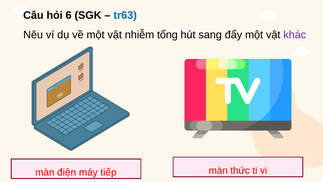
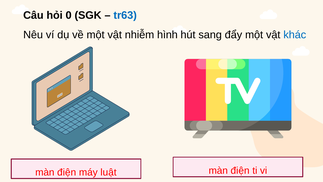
6: 6 -> 0 (69, 15)
tổng: tổng -> hình (167, 35)
khác colour: purple -> blue (295, 35)
tiếp: tiếp -> luật (108, 172)
thức: thức -> điện (240, 170)
